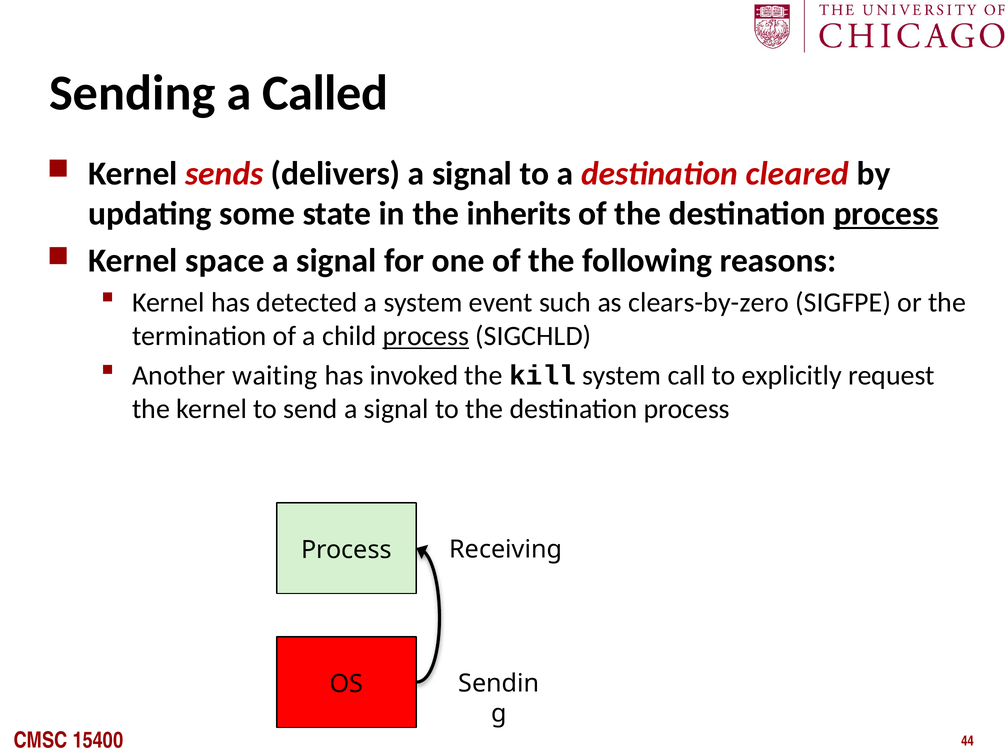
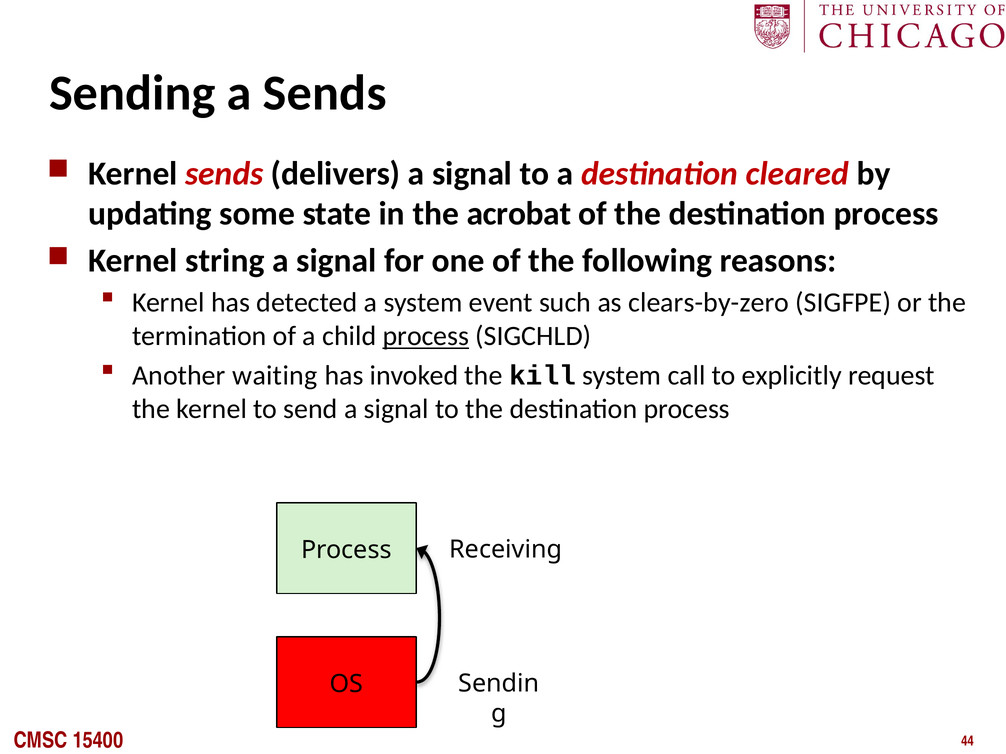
a Called: Called -> Sends (325, 93)
inherits: inherits -> acrobat (519, 214)
process underline: present -> none (886, 214)
space: space -> string (225, 261)
